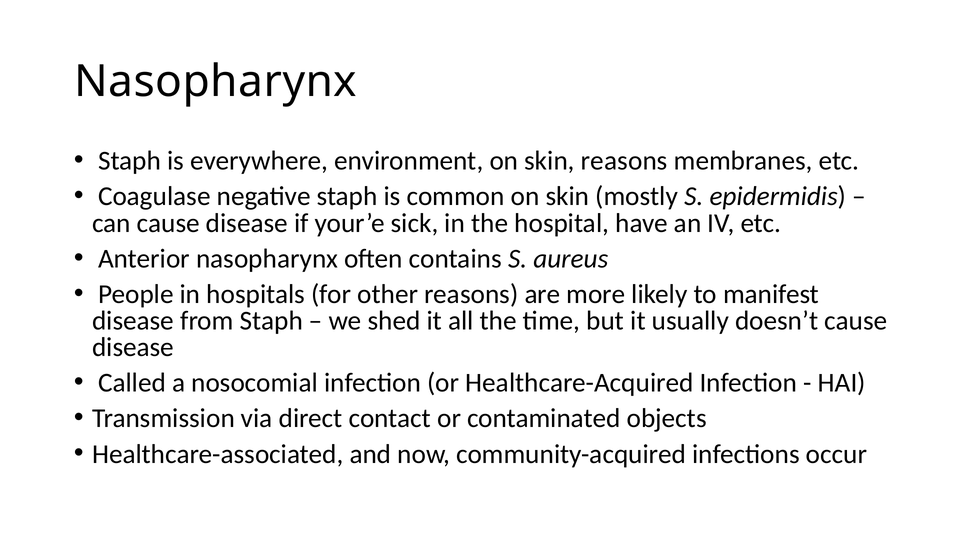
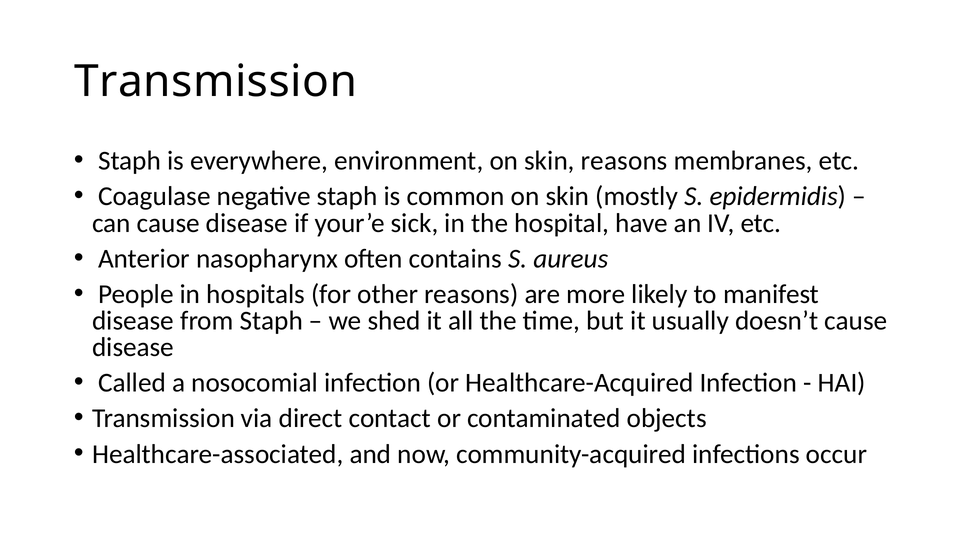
Nasopharynx: Nasopharynx -> Transmission (216, 81)
